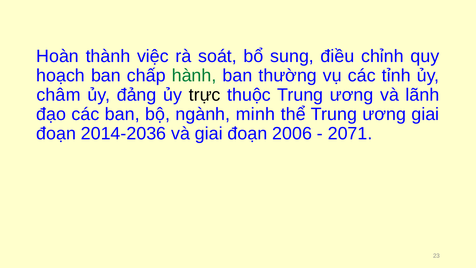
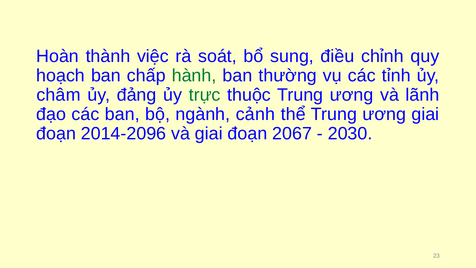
trực colour: black -> green (205, 95)
minh: minh -> cảnh (255, 114)
2014-2036: 2014-2036 -> 2014-2096 (124, 133)
2006: 2006 -> 2067 (292, 133)
2071: 2071 -> 2030 (350, 133)
